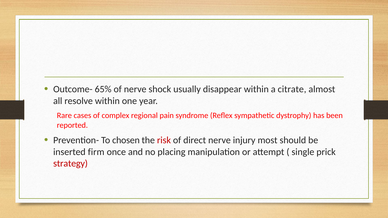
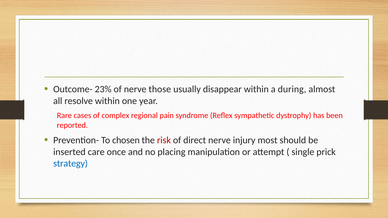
65%: 65% -> 23% (103, 89)
shock: shock -> those (160, 89)
citrate: citrate -> during (292, 89)
firm: firm -> care (96, 152)
strategy colour: red -> blue (71, 164)
